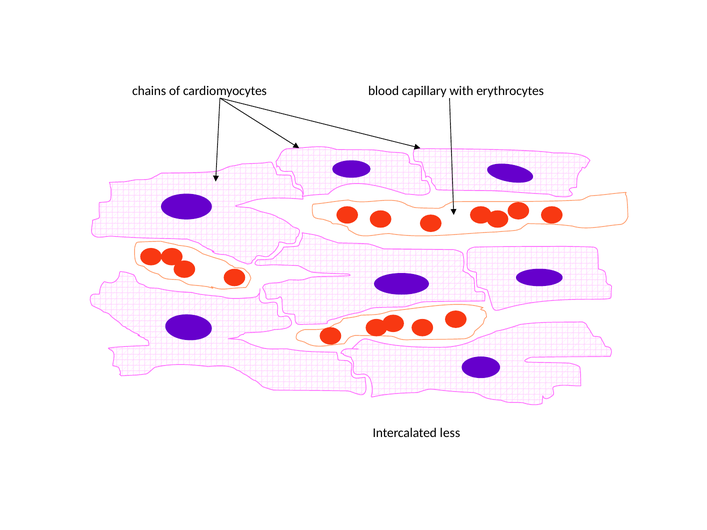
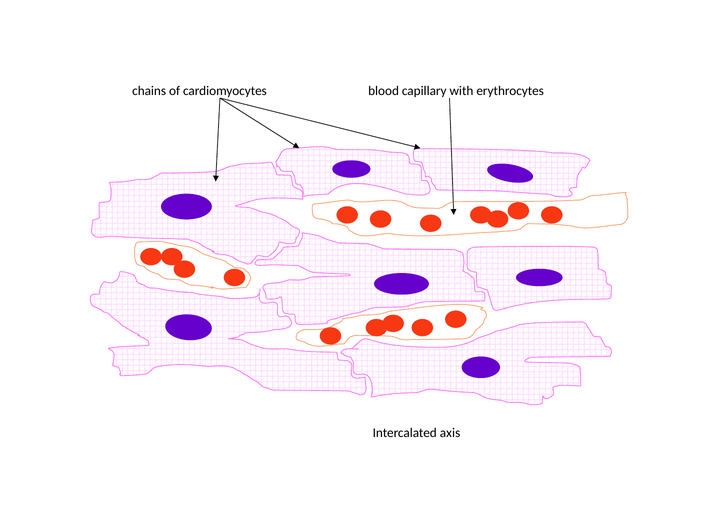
less: less -> axis (450, 433)
